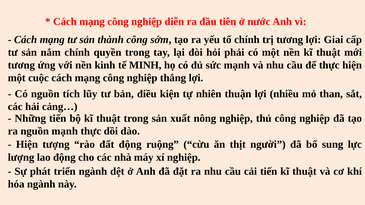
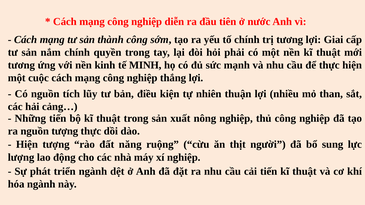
nguồn mạnh: mạnh -> tượng (65, 131)
đất động: động -> năng (130, 145)
